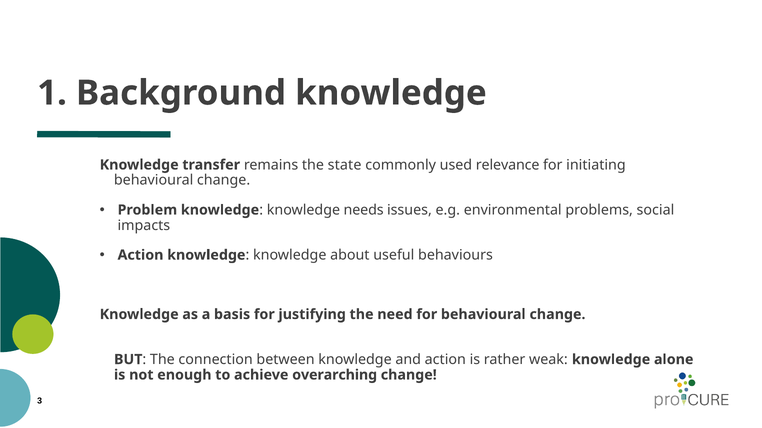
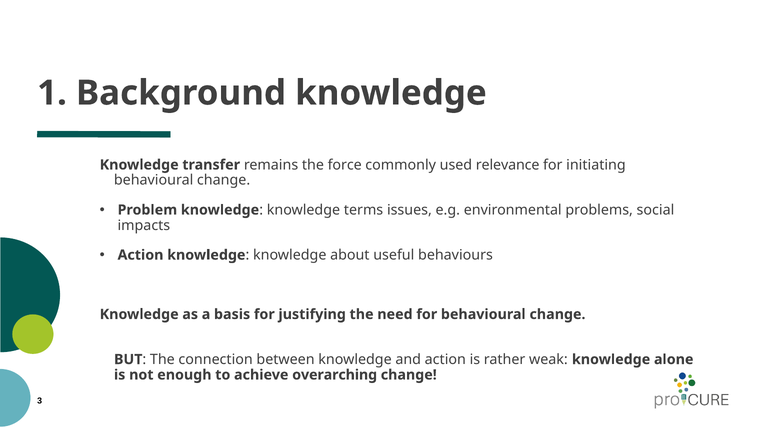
state: state -> force (345, 165)
needs: needs -> terms (364, 210)
